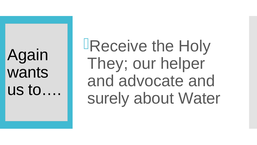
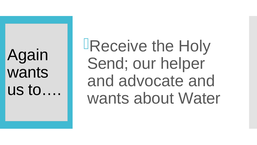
They: They -> Send (108, 63)
surely: surely -> wants (108, 98)
